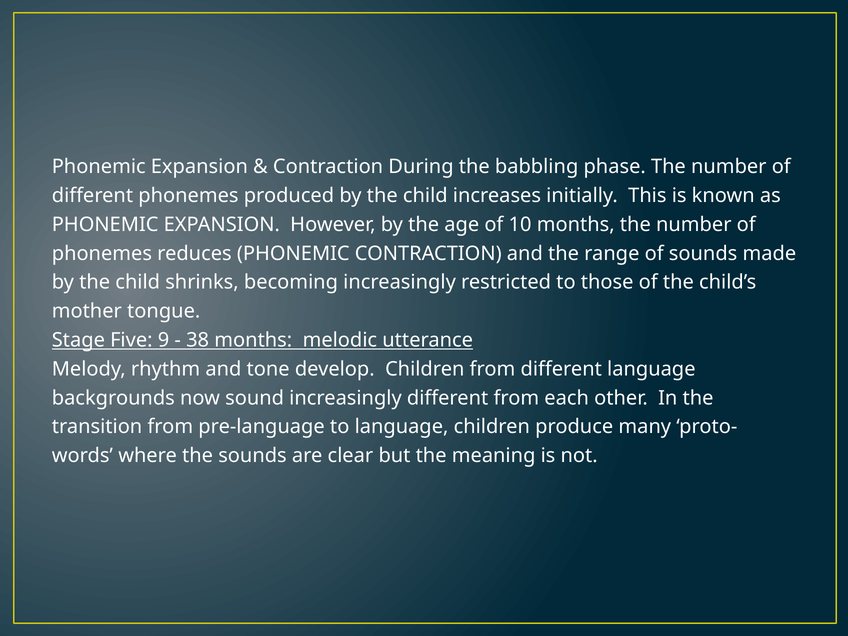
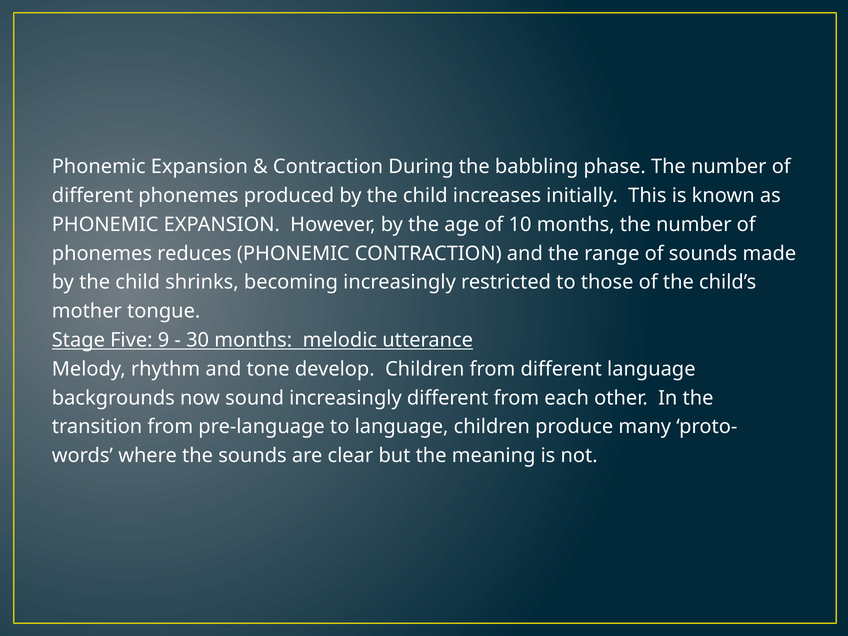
38: 38 -> 30 (198, 340)
